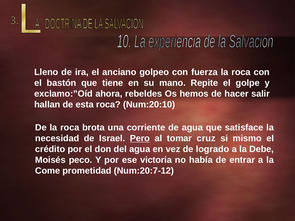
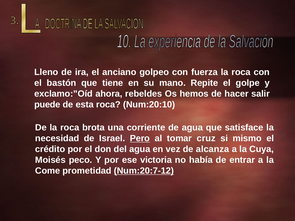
hallan: hallan -> puede (47, 105)
logrado: logrado -> alcanza (213, 149)
Debe: Debe -> Cuya (262, 149)
Num:20:7-12 underline: none -> present (144, 171)
